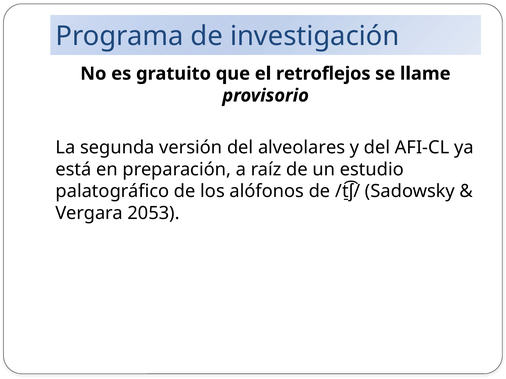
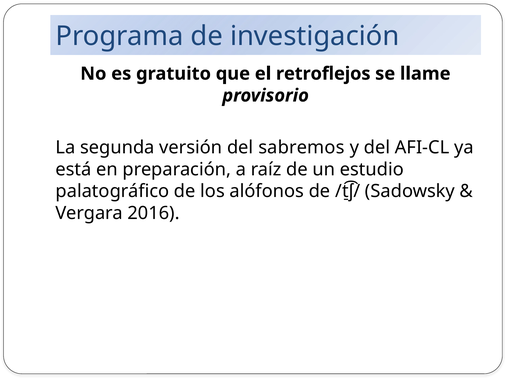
alveolares: alveolares -> sabremos (301, 148)
2053: 2053 -> 2016 (154, 213)
